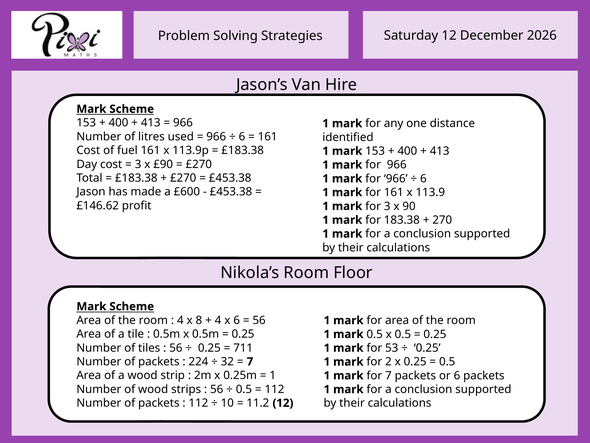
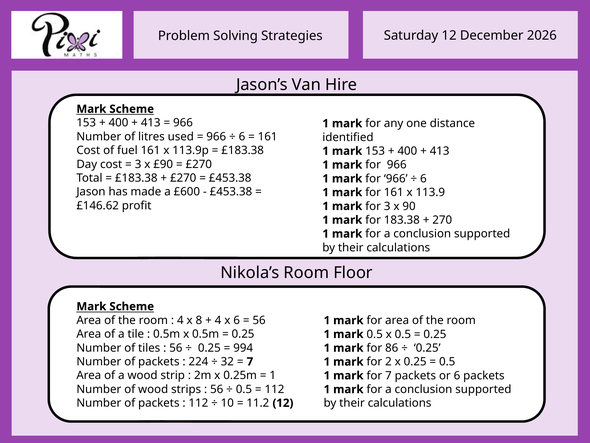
711: 711 -> 994 (243, 347)
53: 53 -> 86 (392, 348)
